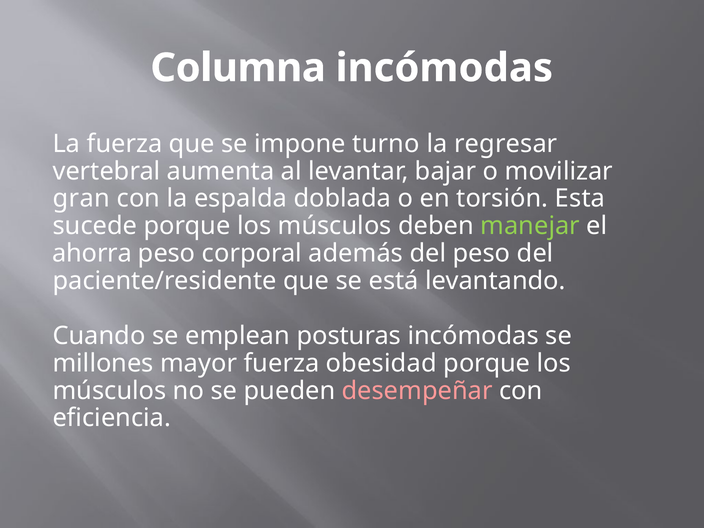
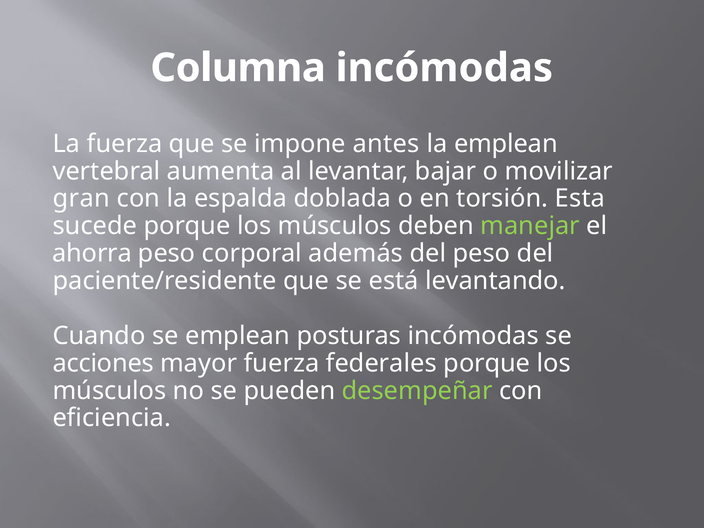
turno: turno -> antes (386, 144)
la regresar: regresar -> emplean (506, 144)
millones: millones -> acciones (103, 363)
obesidad: obesidad -> federales (381, 363)
desempeñar colour: pink -> light green (417, 391)
